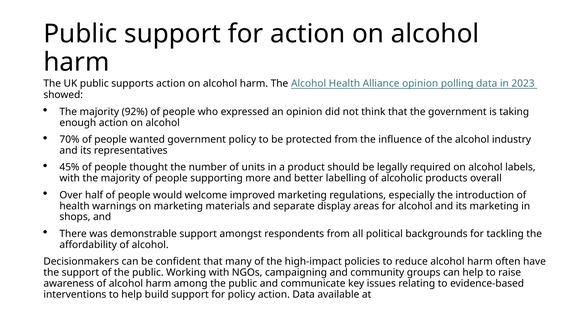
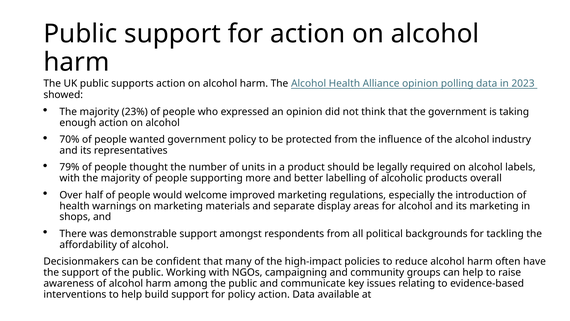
92%: 92% -> 23% (135, 112)
45%: 45% -> 79% (69, 167)
